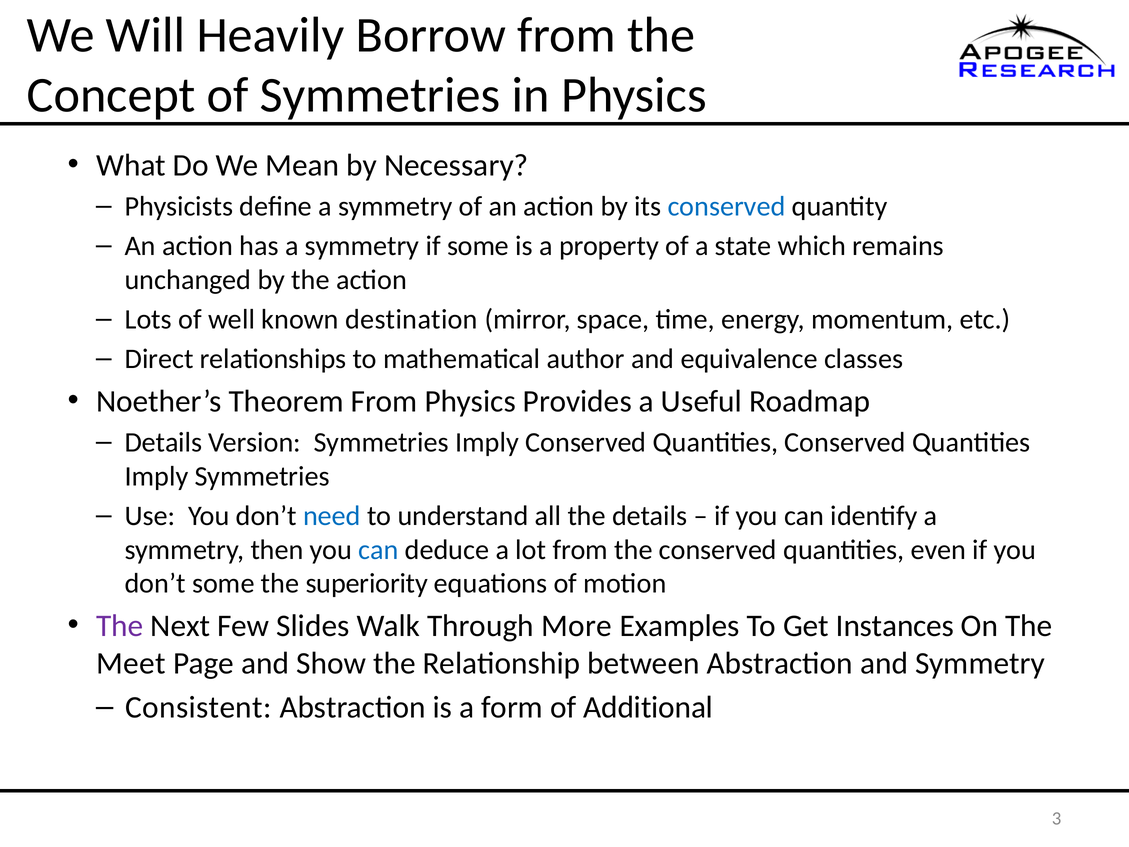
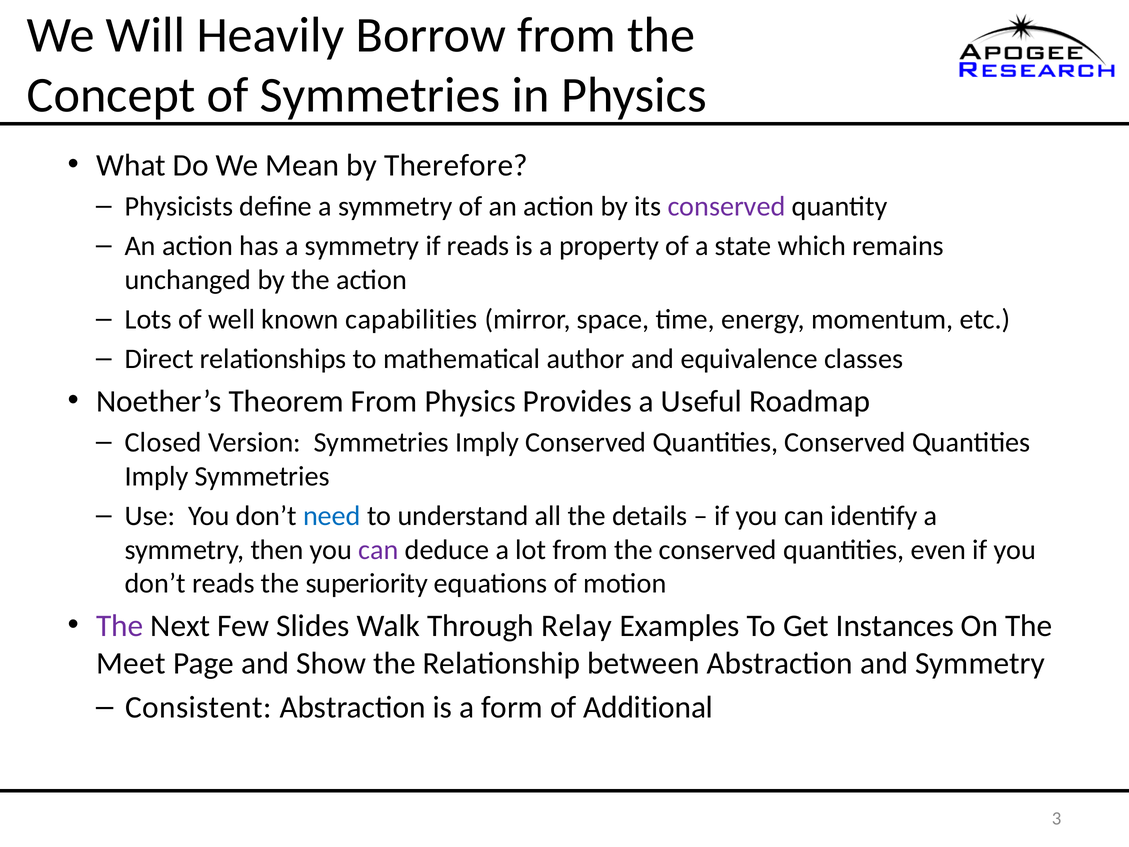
Necessary: Necessary -> Therefore (456, 165)
conserved colour: blue -> purple (726, 206)
if some: some -> reads (478, 246)
destination: destination -> capabilities (411, 319)
Details: Details -> Closed (163, 442)
can colour: blue -> purple (378, 550)
don’t some: some -> reads (223, 583)
More: More -> Relay (577, 626)
